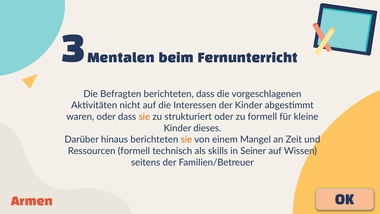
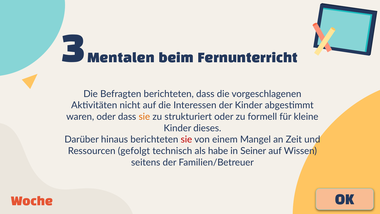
sie colour: orange -> red (186, 139)
Ressourcen formell: formell -> gefolgt (134, 151)
skills: skills -> habe (218, 151)
Armen: Armen -> Woche (32, 201)
